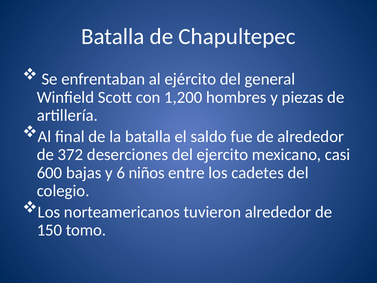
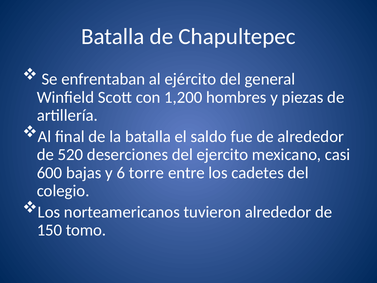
372: 372 -> 520 (70, 155)
niños: niños -> torre (146, 173)
